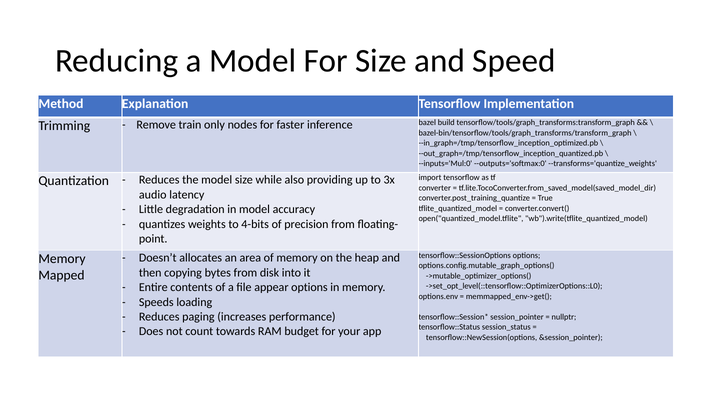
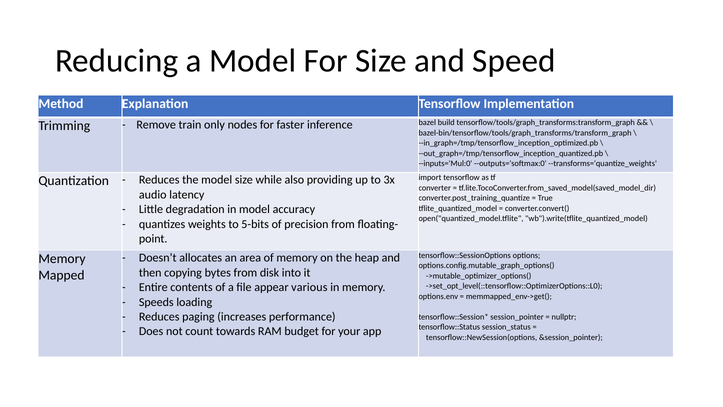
4-bits: 4-bits -> 5-bits (255, 224)
appear options: options -> various (309, 287)
